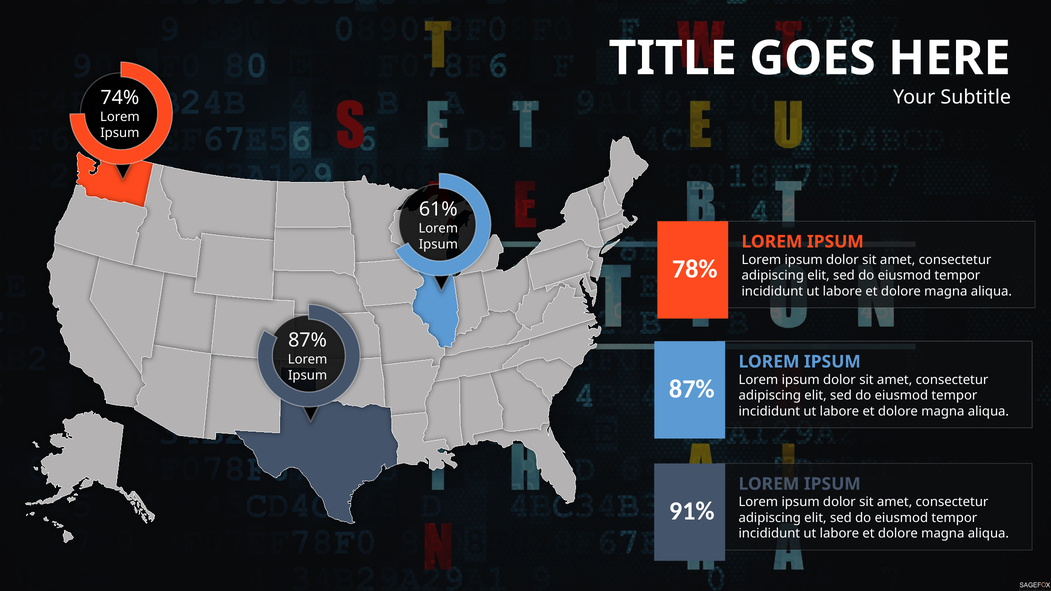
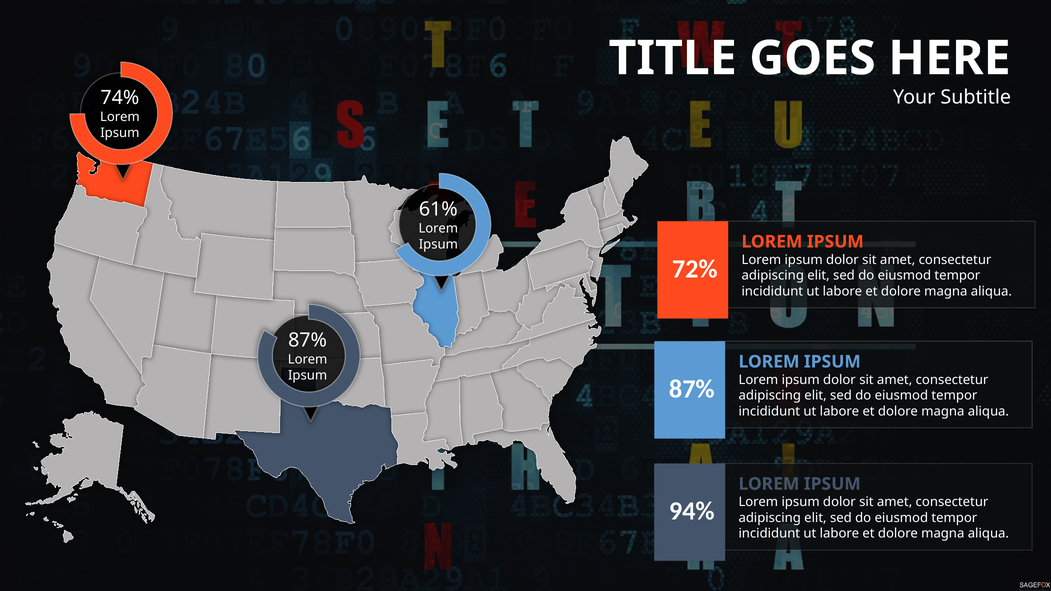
78%: 78% -> 72% (695, 269)
91%: 91% -> 94% (692, 511)
